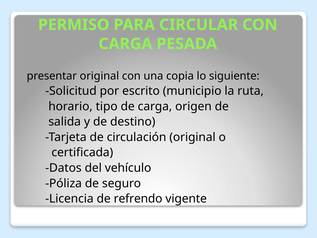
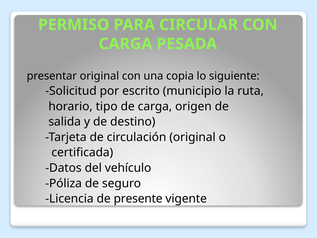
refrendo: refrendo -> presente (138, 199)
